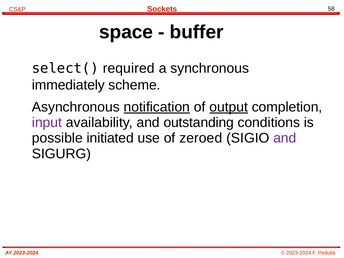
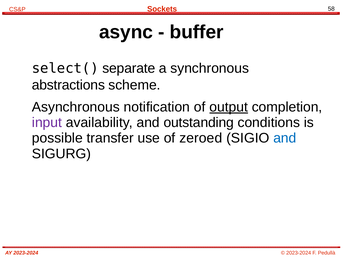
space: space -> async (126, 32)
required: required -> separate (129, 68)
immediately: immediately -> abstractions (68, 85)
notification underline: present -> none (157, 107)
initiated: initiated -> transfer (110, 138)
and colour: purple -> blue (285, 138)
